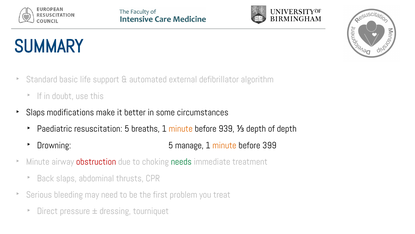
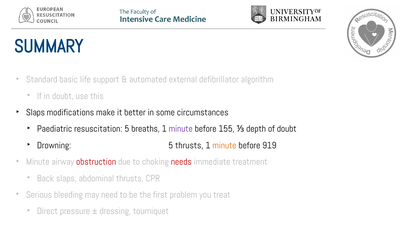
minute colour: orange -> purple (181, 129)
939: 939 -> 155 (227, 129)
of depth: depth -> doubt (287, 129)
5 manage: manage -> thrusts (189, 145)
399: 399 -> 919 (269, 145)
needs colour: green -> red (181, 161)
